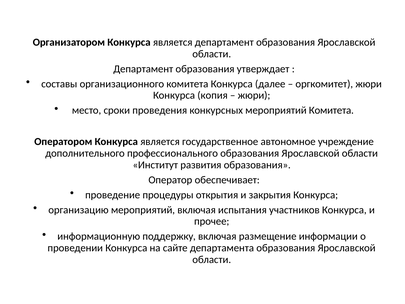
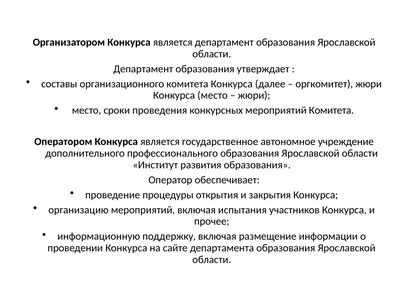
Конкурса копия: копия -> место (213, 95)
